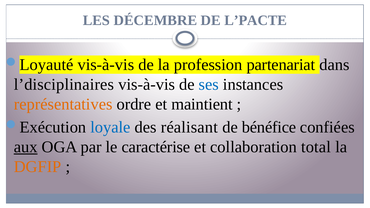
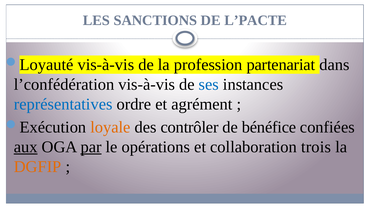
DÉCEMBRE: DÉCEMBRE -> SANCTIONS (155, 20)
l’disciplinaires: l’disciplinaires -> l’confédération (64, 85)
représentatives colour: orange -> blue (63, 104)
maintient: maintient -> agrément (202, 104)
loyale colour: blue -> orange (110, 127)
réalisant: réalisant -> contrôler (190, 127)
par underline: none -> present (91, 147)
caractérise: caractérise -> opérations (156, 147)
total: total -> trois (316, 147)
